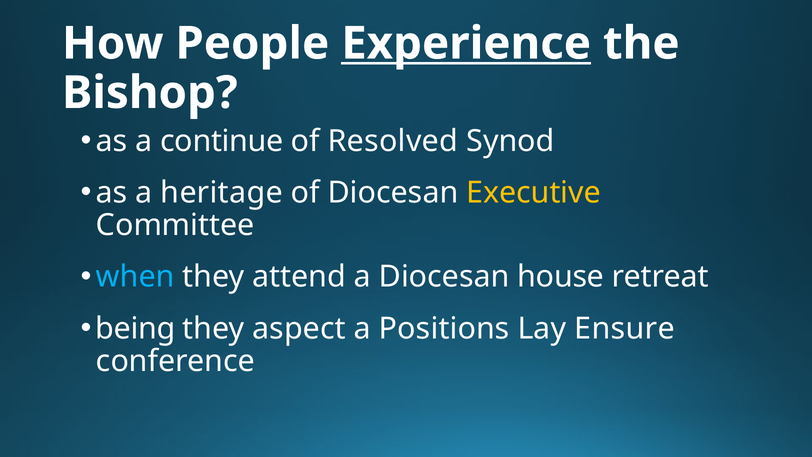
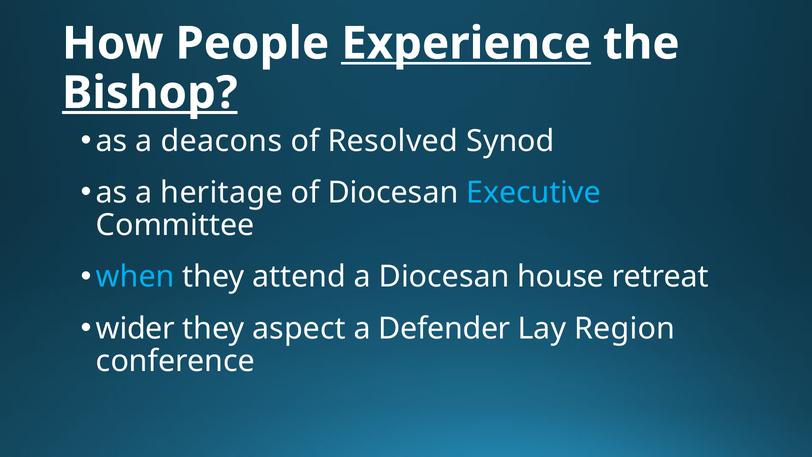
Bishop underline: none -> present (150, 93)
continue: continue -> deacons (222, 141)
Executive colour: yellow -> light blue (534, 192)
being: being -> wider (135, 328)
Positions: Positions -> Defender (444, 328)
Ensure: Ensure -> Region (625, 328)
